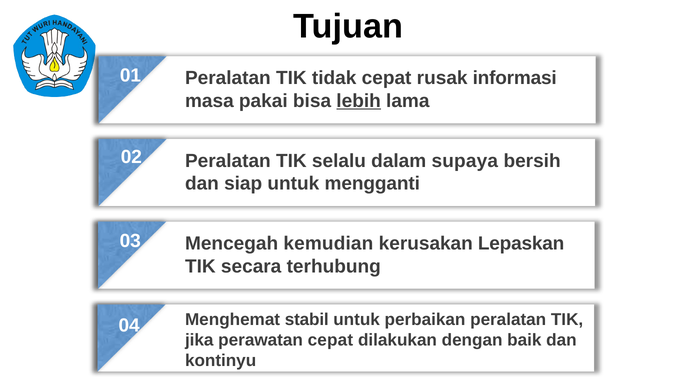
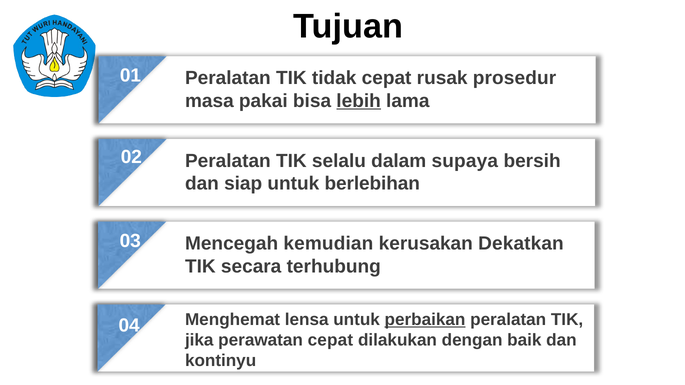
informasi: informasi -> prosedur (515, 78)
mengganti: mengganti -> berlebihan (372, 184)
Lepaskan: Lepaskan -> Dekatkan (521, 244)
stabil: stabil -> lensa (307, 320)
perbaikan underline: none -> present (425, 320)
